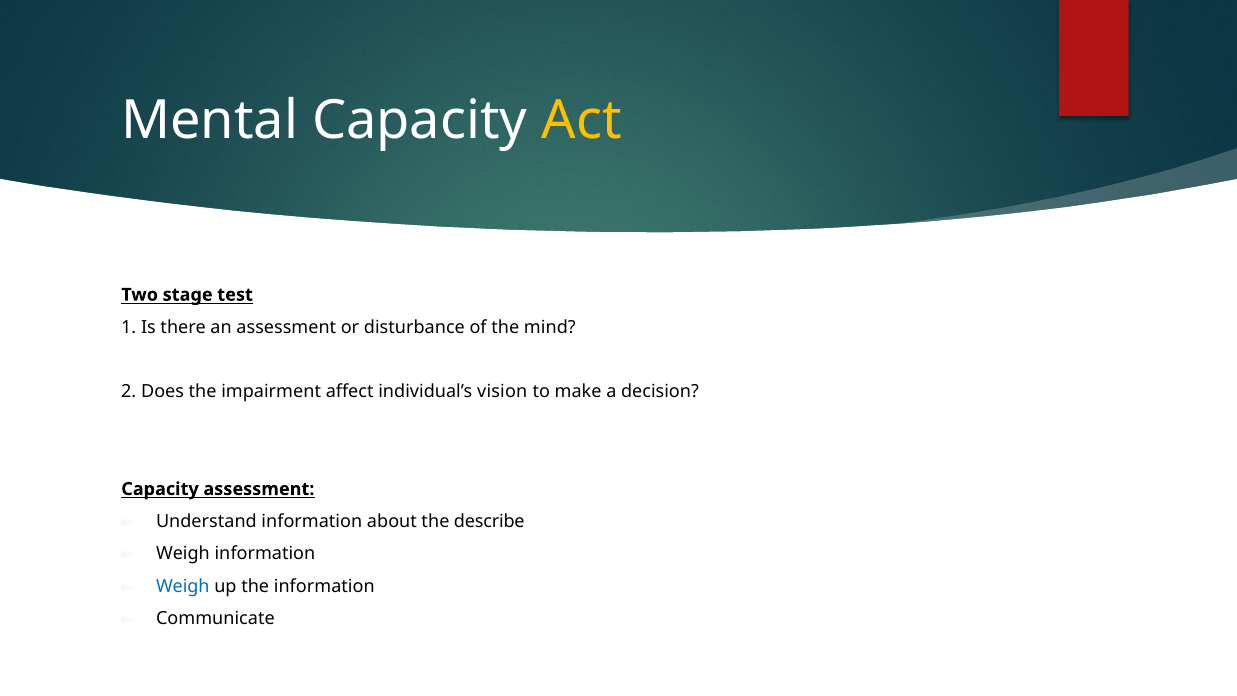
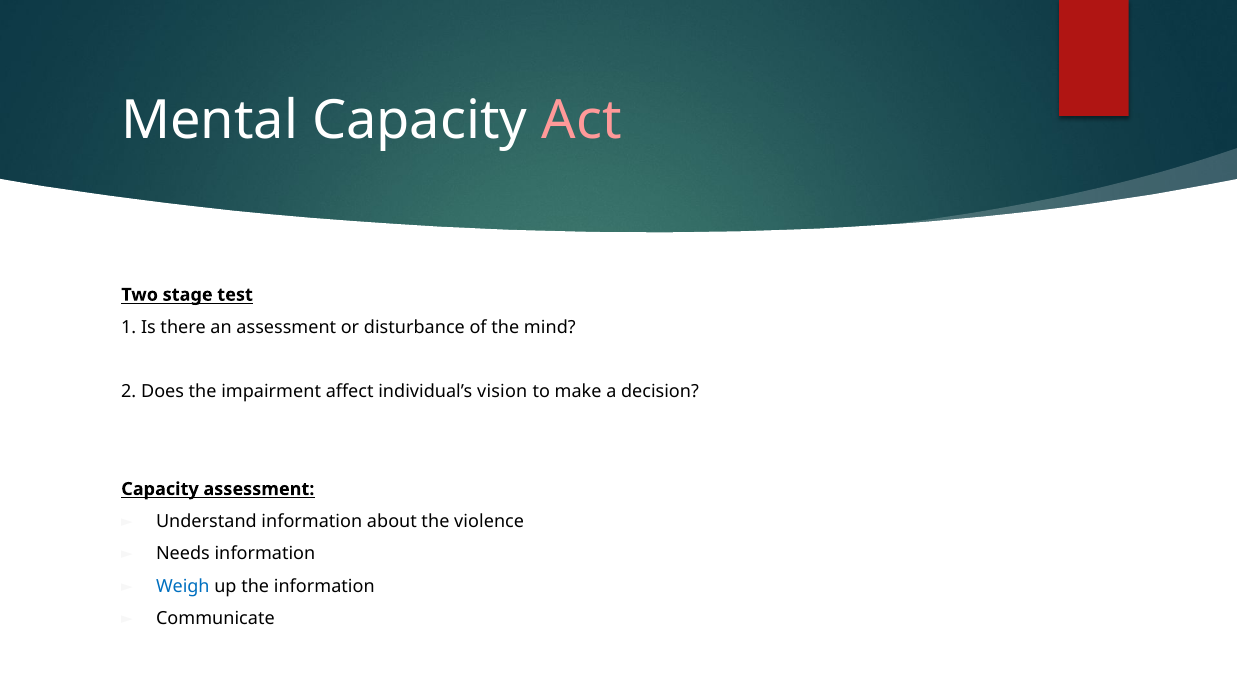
Act colour: yellow -> pink (582, 121)
describe: describe -> violence (489, 521)
Weigh: Weigh -> Needs (183, 554)
